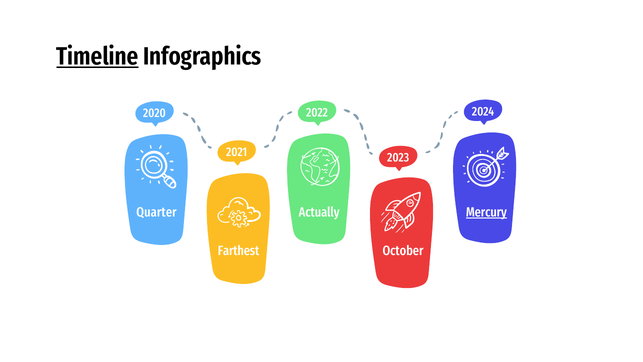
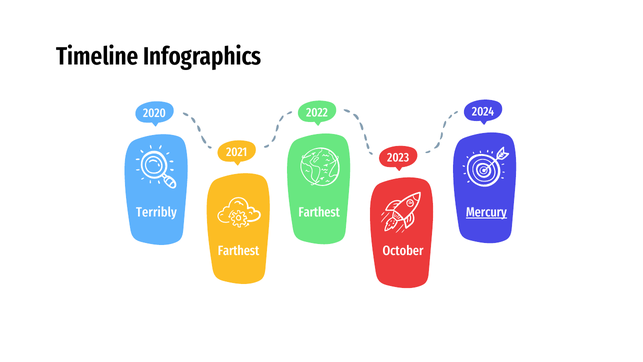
Timeline underline: present -> none (97, 56)
Quarter: Quarter -> Terribly (156, 212)
Actually: Actually -> Farthest (319, 212)
